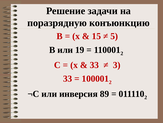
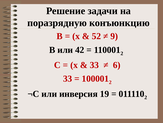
15: 15 -> 52 (96, 36)
5: 5 -> 9 (114, 36)
19: 19 -> 42 (80, 50)
3: 3 -> 6 (117, 65)
89: 89 -> 19 (105, 93)
